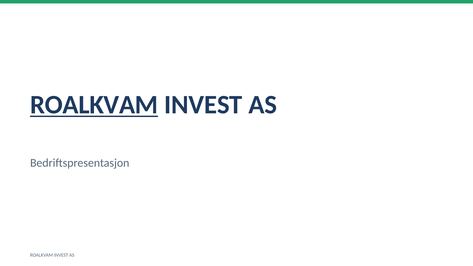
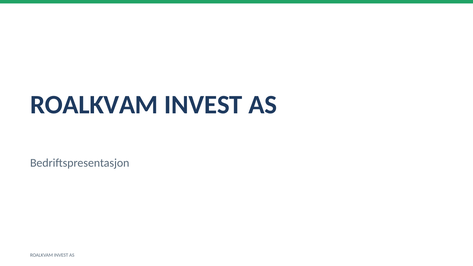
ROALKVAM underline: present -> none (94, 105)
